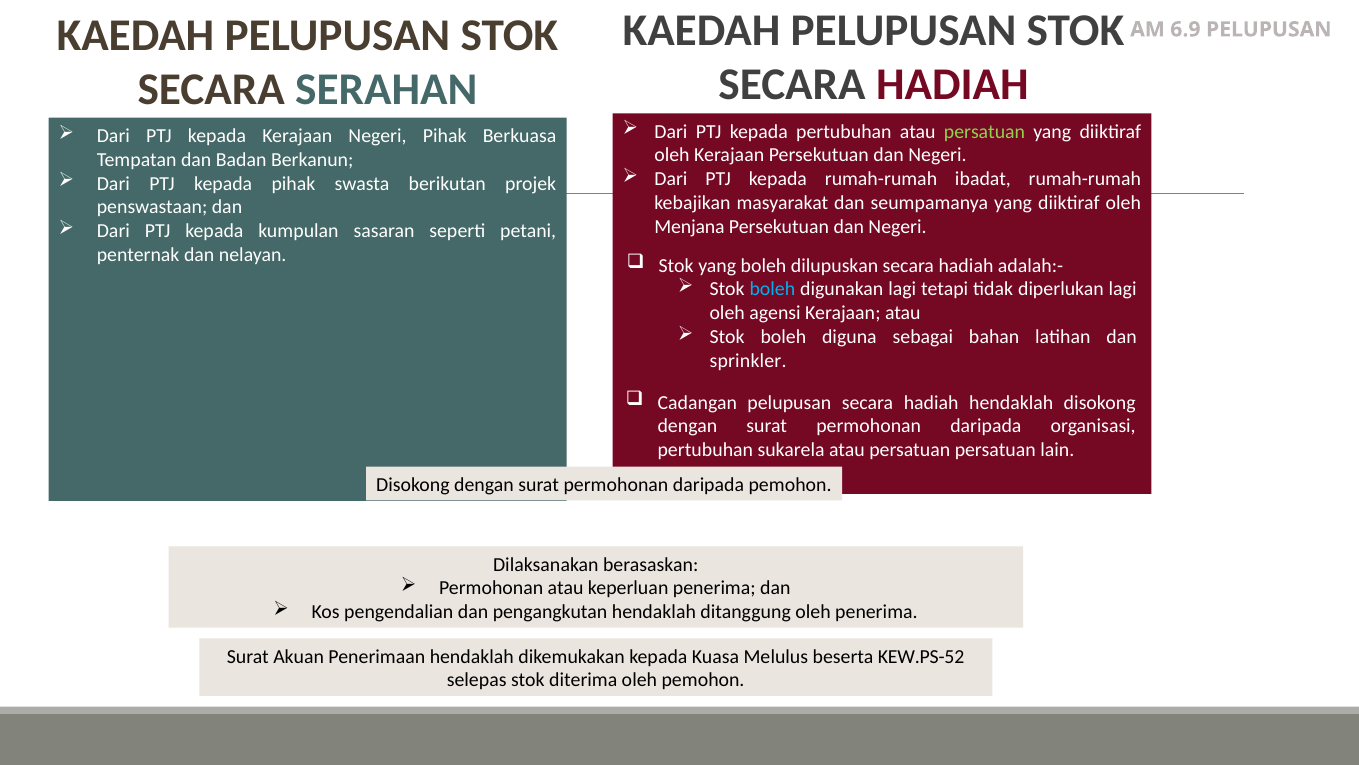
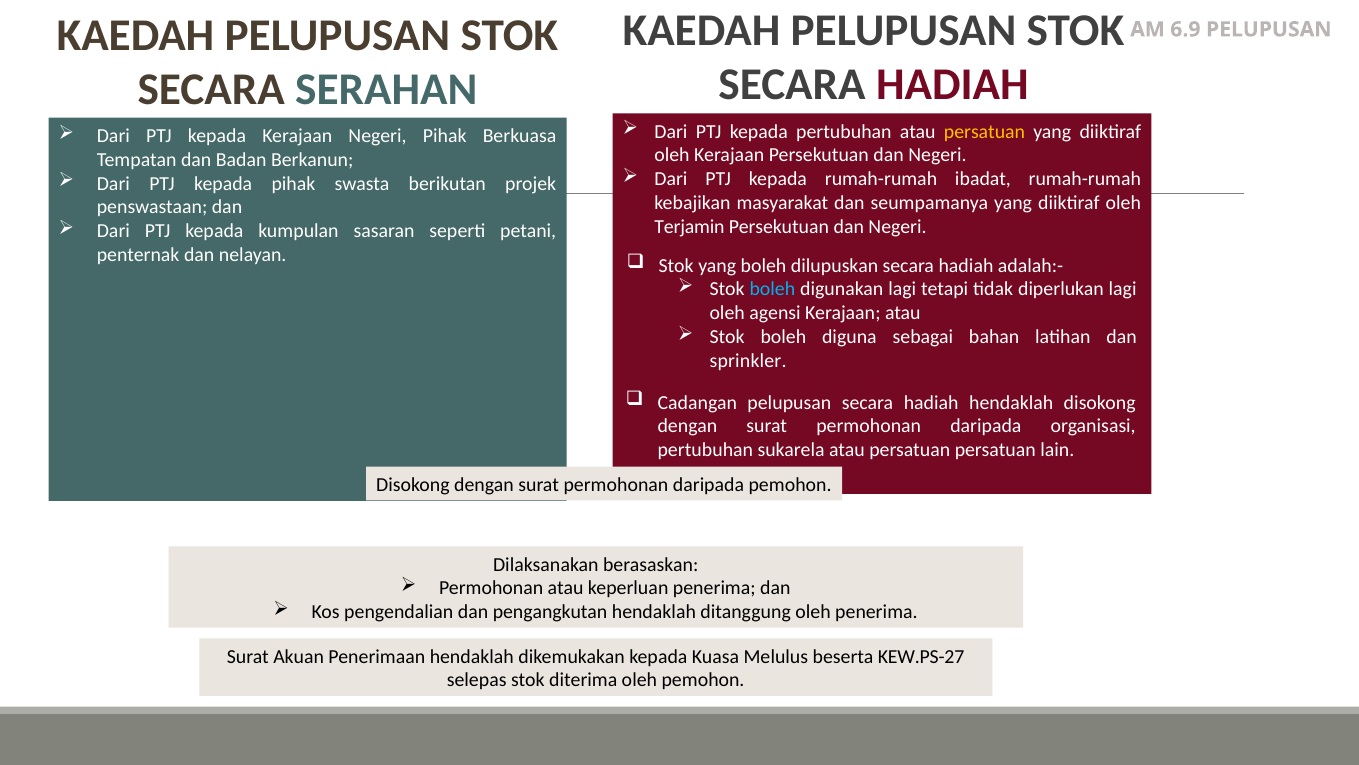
persatuan colour: light green -> yellow (984, 131)
Menjana: Menjana -> Terjamin (690, 227)
KEW.PS-52: KEW.PS-52 -> KEW.PS-27 (921, 656)
